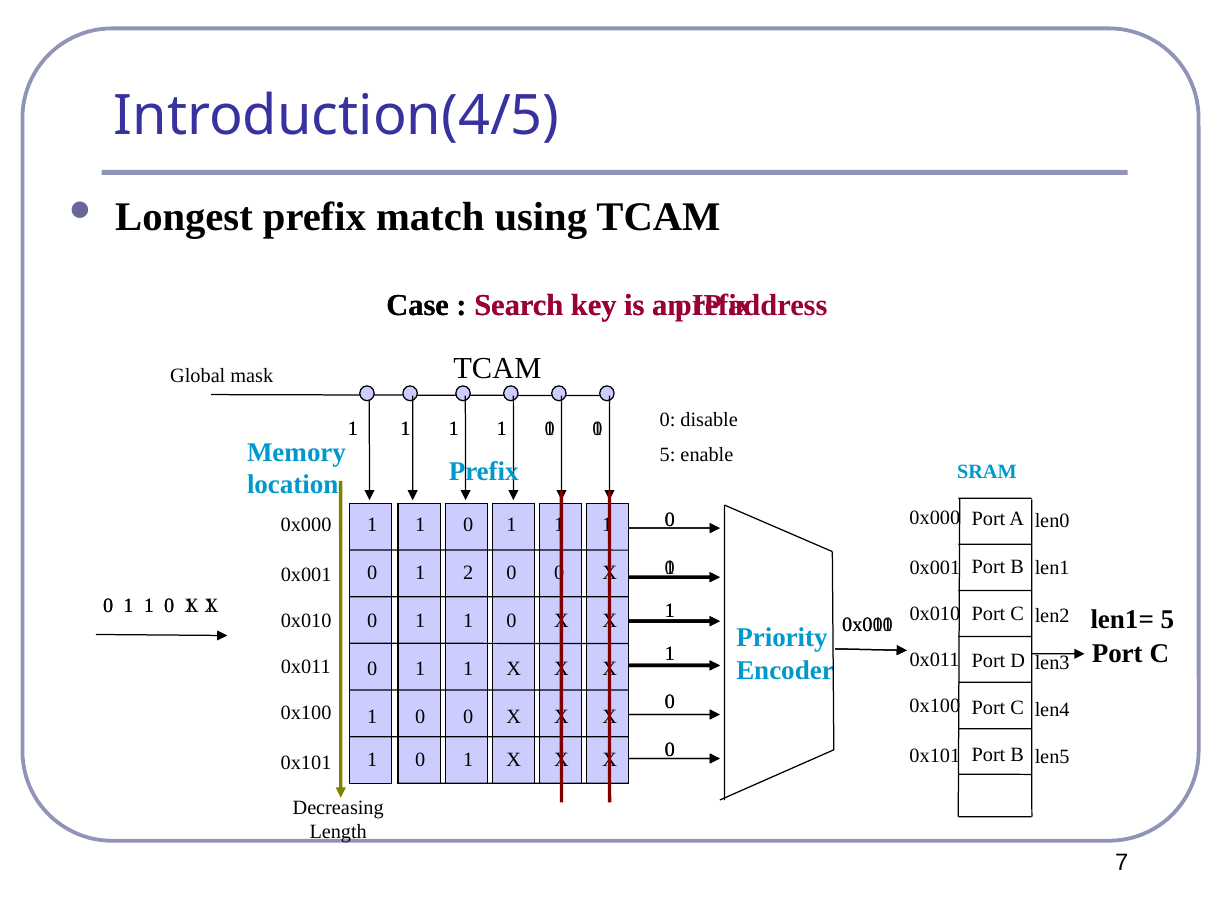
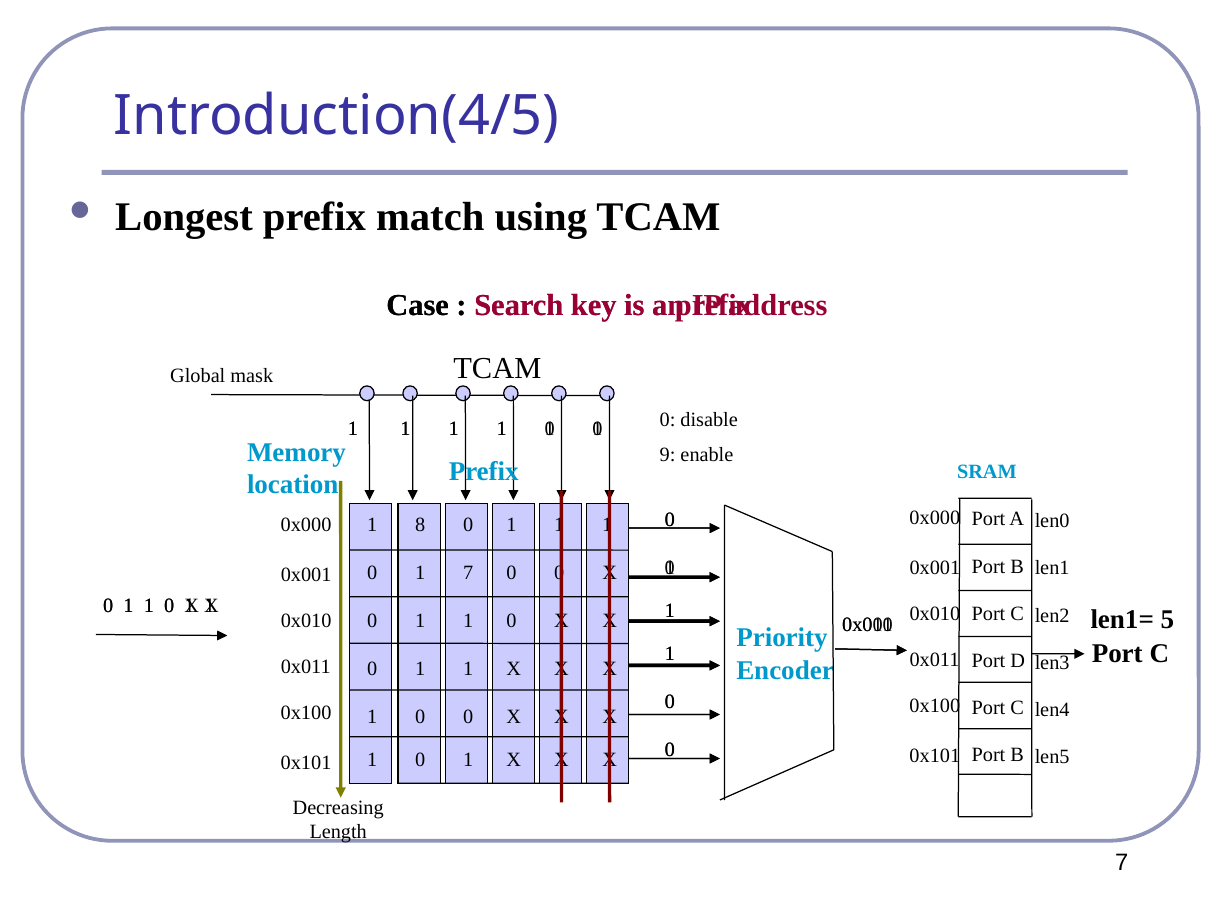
5: 5 -> 9 (668, 455)
1: 1 -> 8 (420, 525)
1 2: 2 -> 7 (468, 573)
